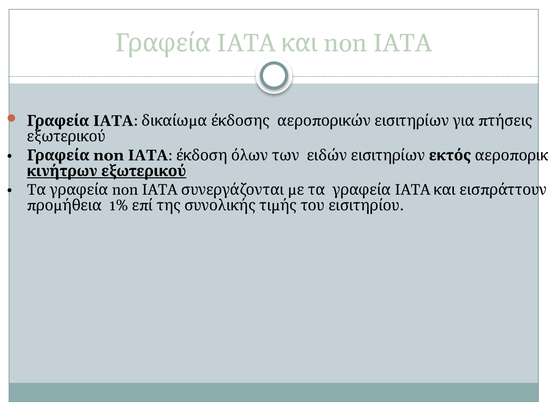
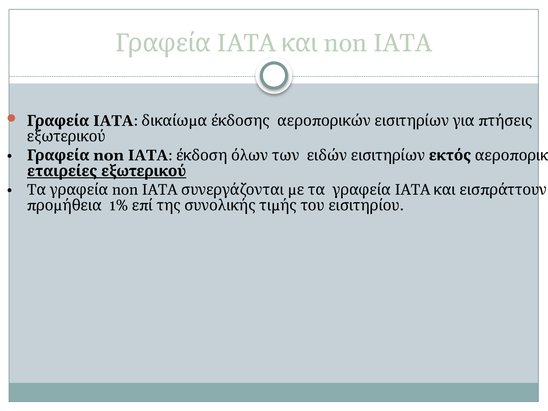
κινήτρων: κινήτρων -> εταιρείες (62, 171)
